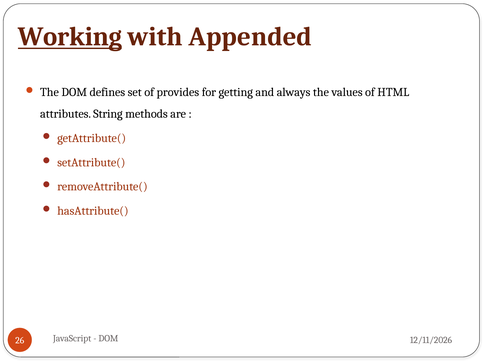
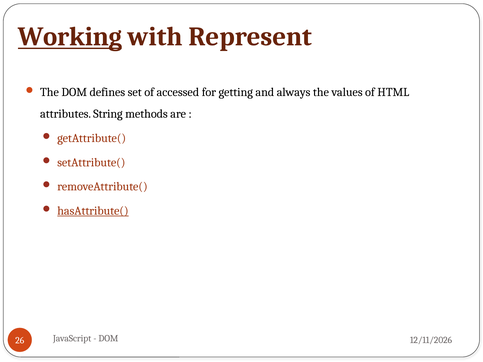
Appended: Appended -> Represent (250, 37)
provides: provides -> accessed (178, 92)
hasAttribute( underline: none -> present (93, 211)
